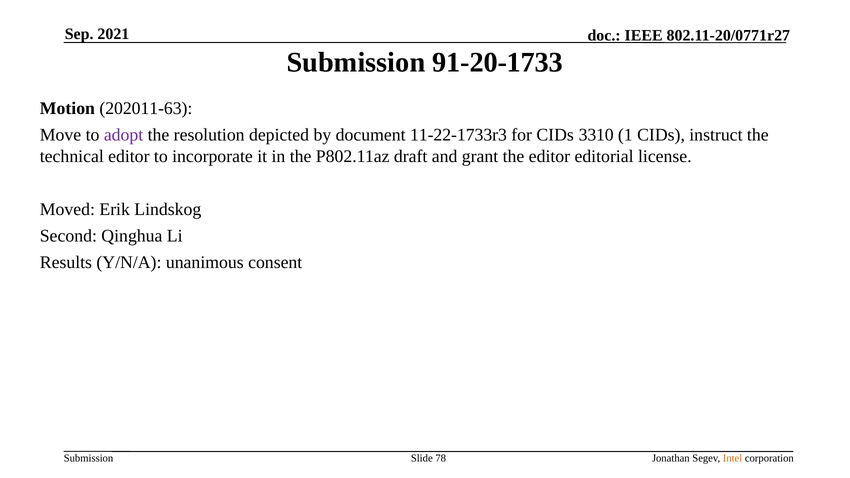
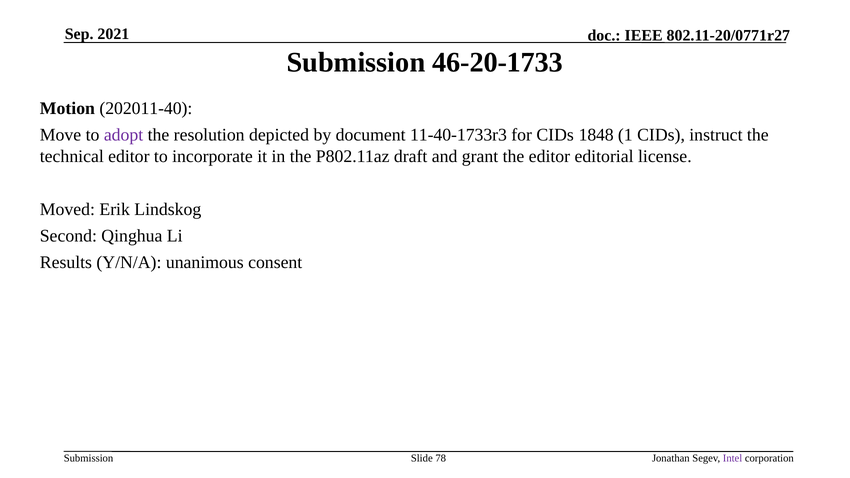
91-20-1733: 91-20-1733 -> 46-20-1733 (498, 63)
202011-63: 202011-63 -> 202011-40 (146, 109)
11-22-1733r3: 11-22-1733r3 -> 11-40-1733r3 (458, 135)
3310: 3310 -> 1848 (596, 135)
Intel colour: orange -> purple (733, 459)
